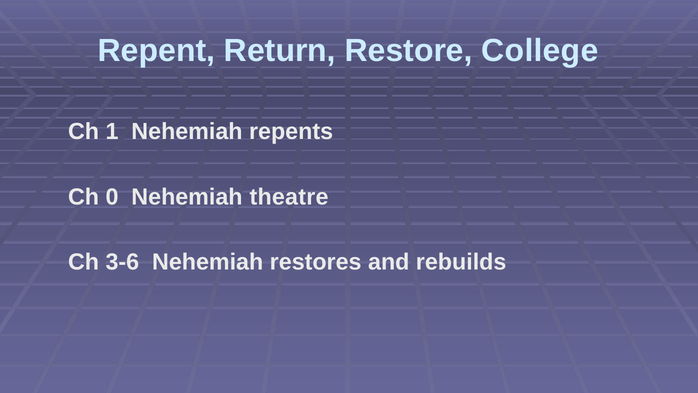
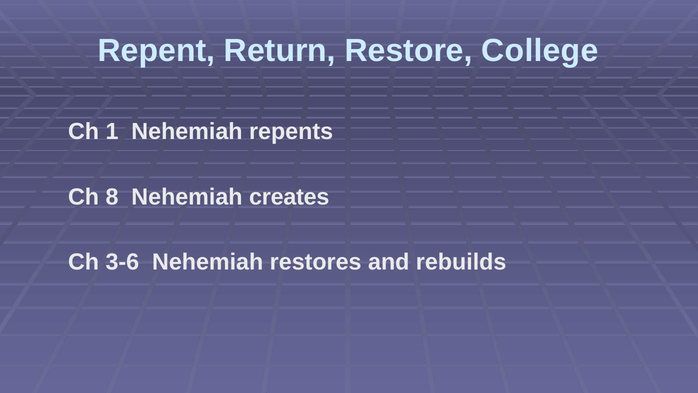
0: 0 -> 8 (112, 197)
theatre: theatre -> creates (289, 197)
